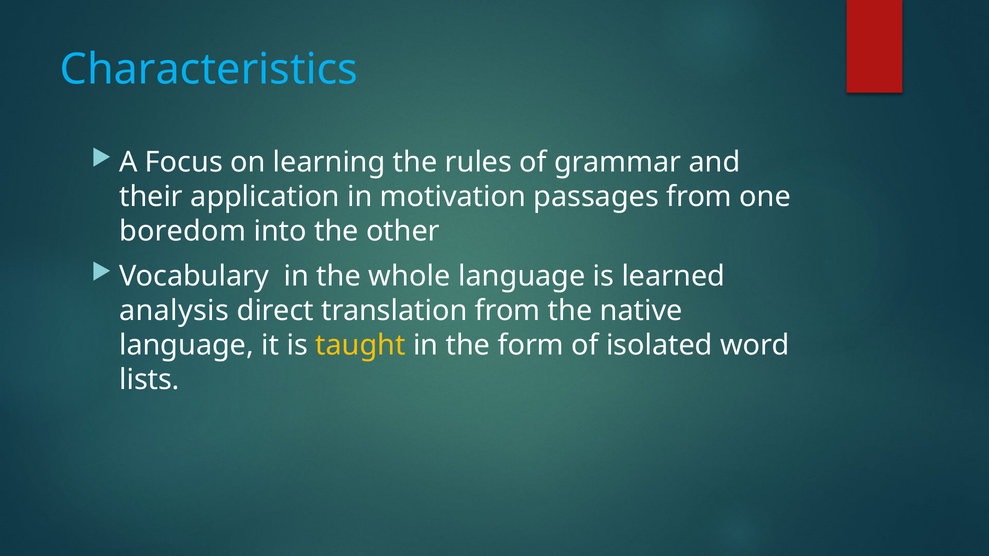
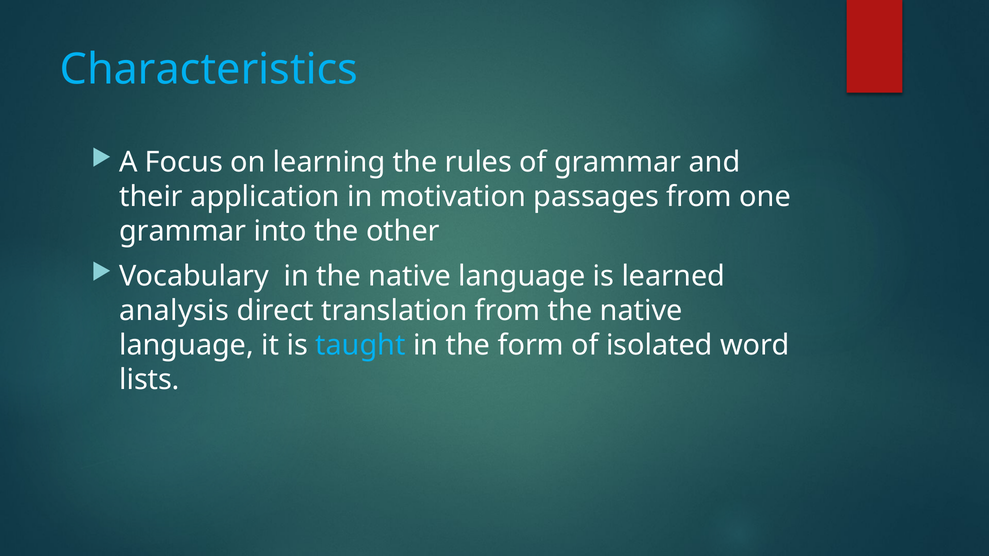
boredom: boredom -> grammar (183, 231)
in the whole: whole -> native (410, 276)
taught colour: yellow -> light blue (360, 345)
